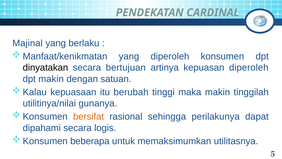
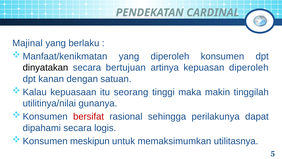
dpt makin: makin -> kanan (51, 79)
berubah: berubah -> seorang (131, 92)
bersifat colour: orange -> red (89, 116)
beberapa: beberapa -> meskipun (90, 141)
